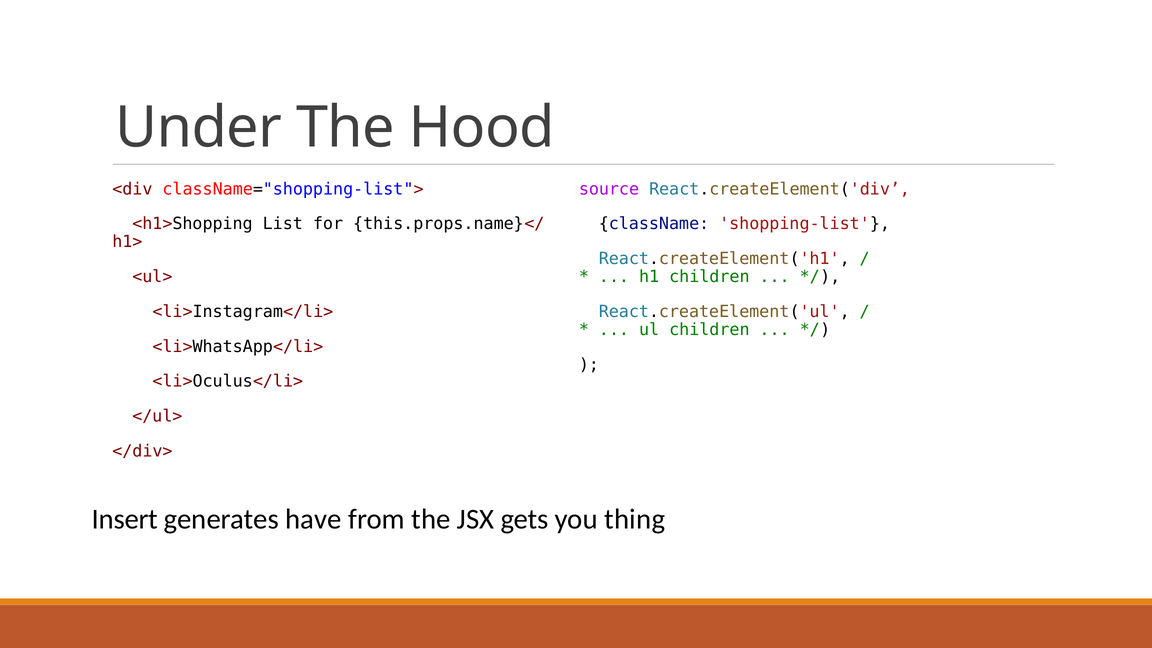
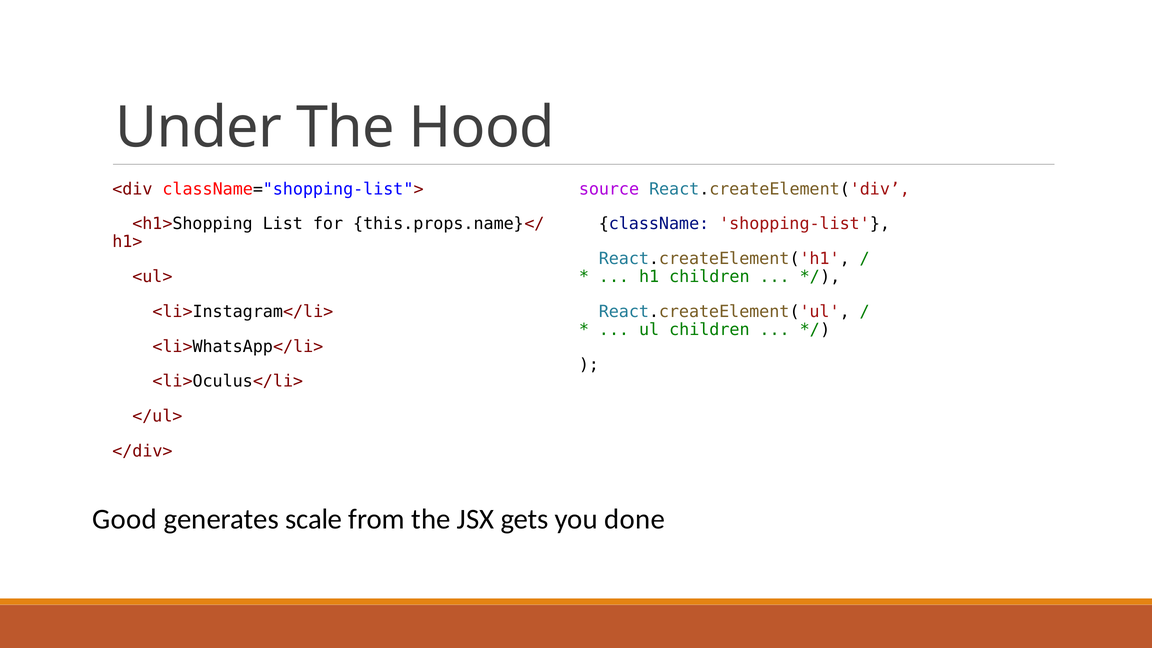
Insert: Insert -> Good (125, 519)
have: have -> scale (314, 519)
thing: thing -> done (635, 519)
